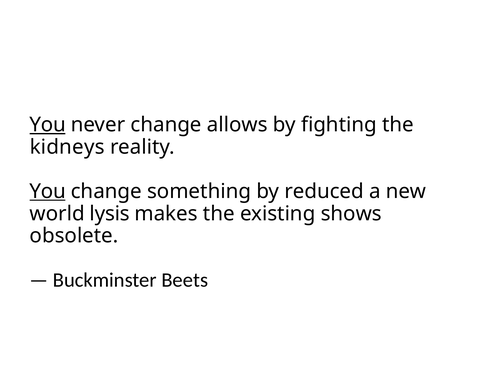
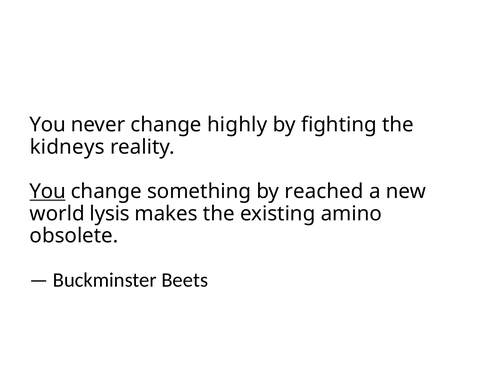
You underline: present -> none (48, 125)
allows: allows -> highly (237, 125)
reduced: reduced -> reached (324, 192)
shows: shows -> amino (351, 214)
